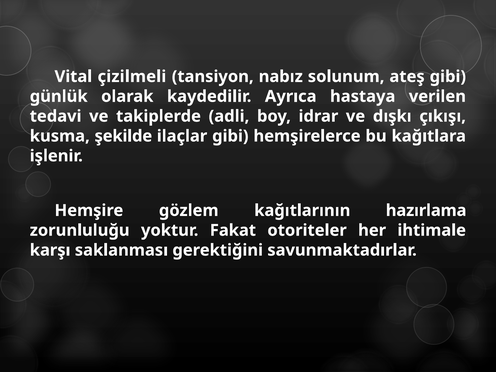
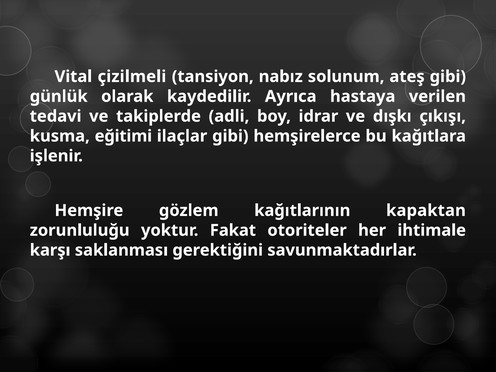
şekilde: şekilde -> eğitimi (123, 136)
hazırlama: hazırlama -> kapaktan (426, 210)
